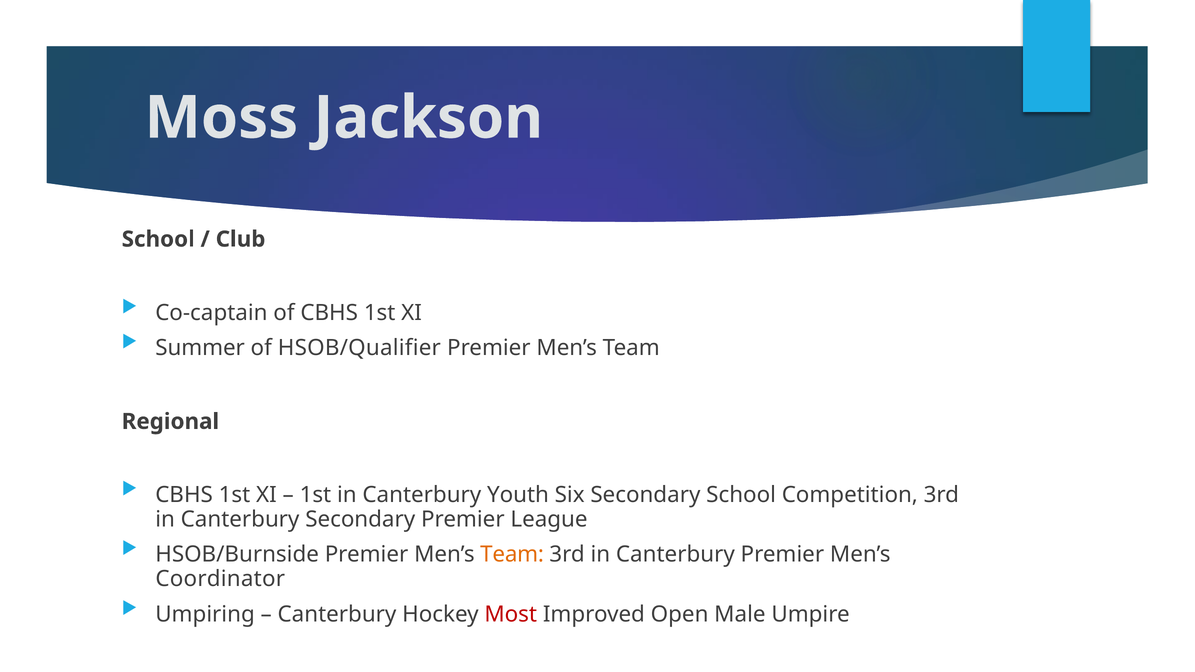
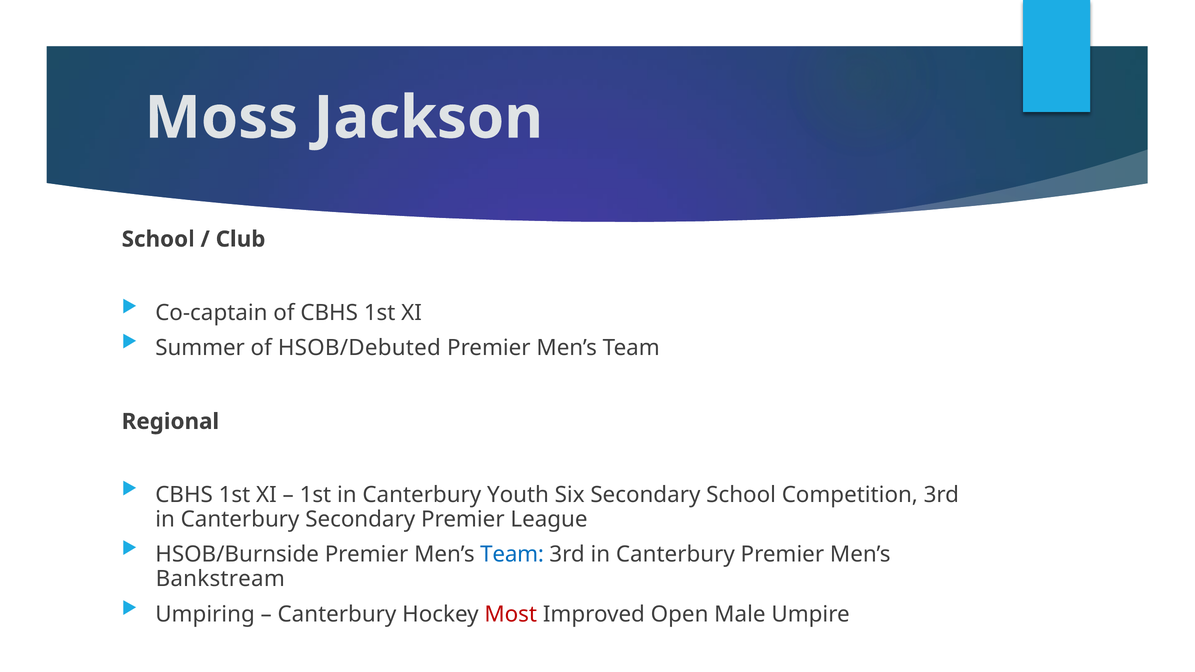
HSOB/Qualifier: HSOB/Qualifier -> HSOB/Debuted (359, 348)
Team colour: orange -> blue (512, 555)
Coordinator: Coordinator -> Bankstream (220, 579)
